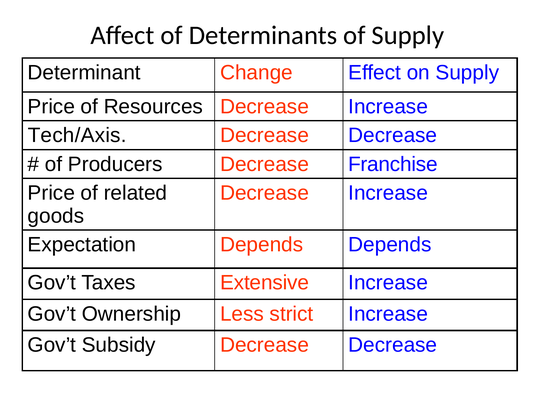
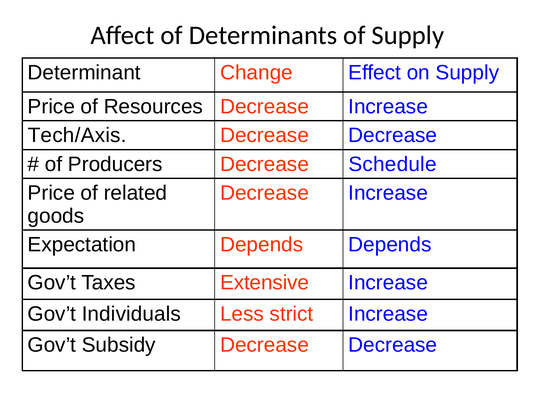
Franchise: Franchise -> Schedule (393, 164)
Ownership: Ownership -> Individuals (131, 314)
